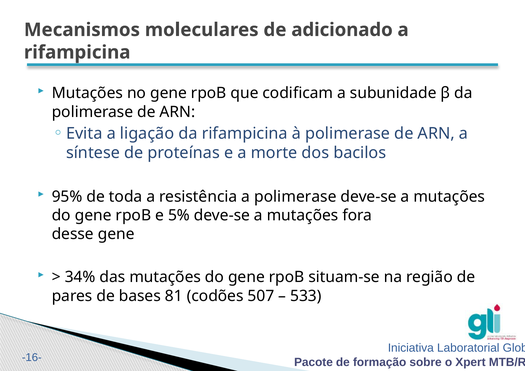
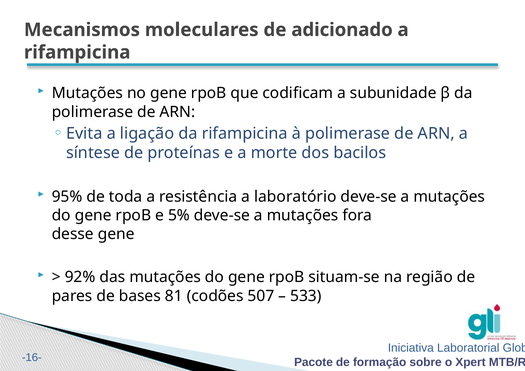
a polimerase: polimerase -> laboratório (295, 196)
34%: 34% -> 92% (80, 277)
